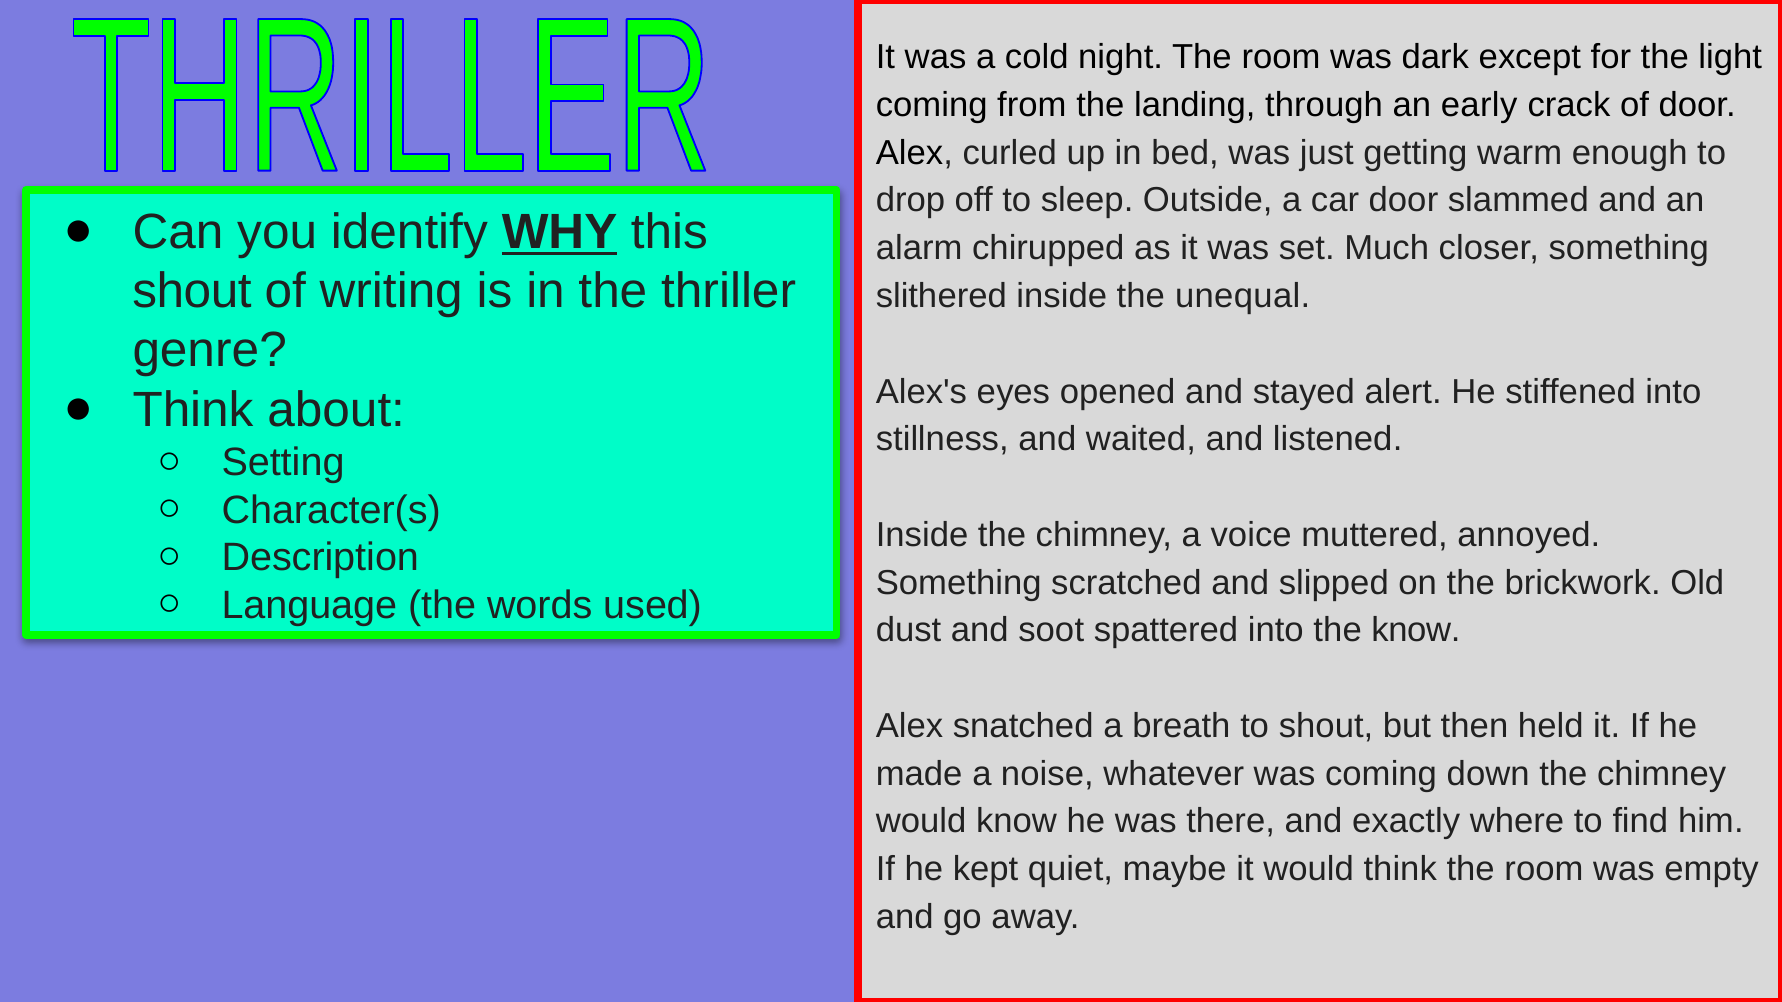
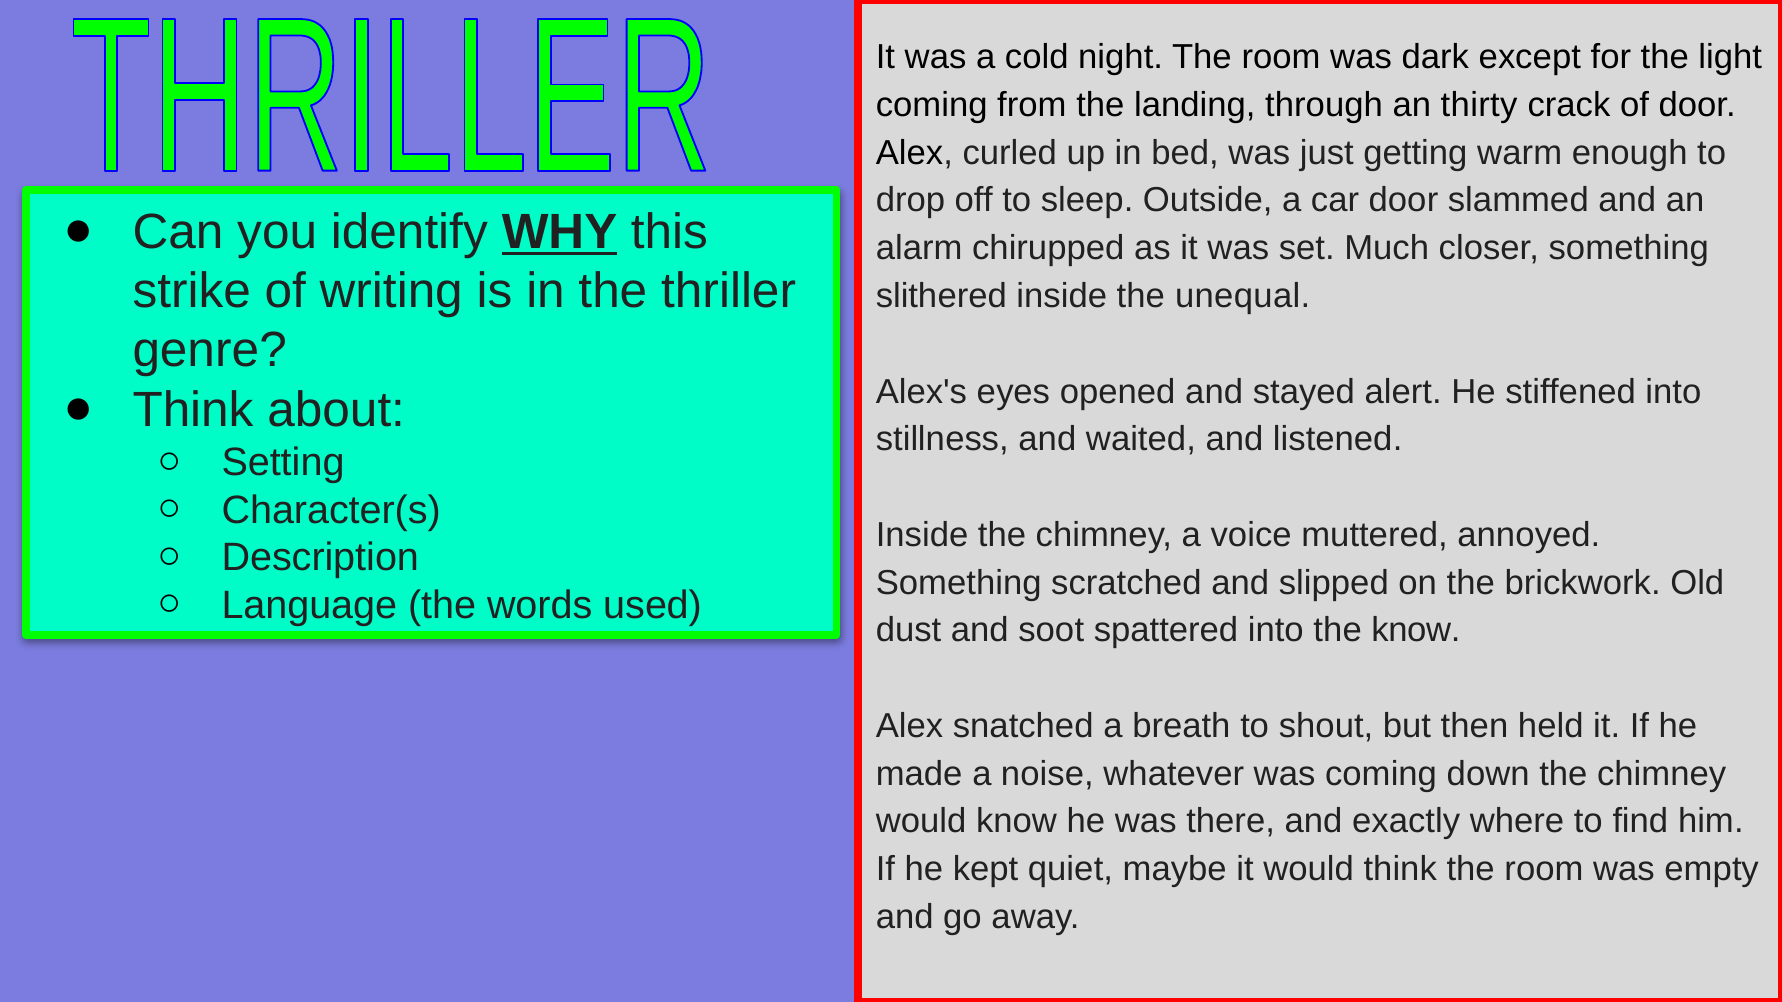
early: early -> thirty (1479, 105)
shout: shout -> strike (192, 291)
